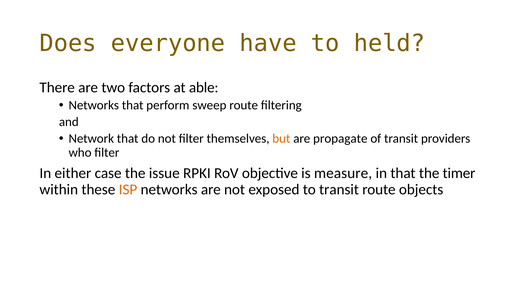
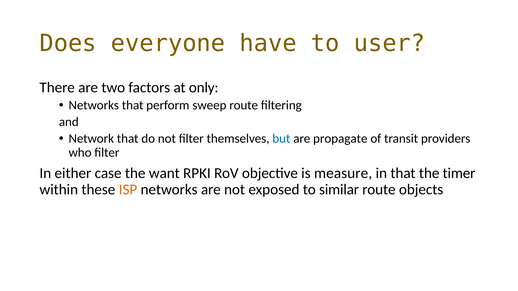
held: held -> user (390, 44)
able: able -> only (204, 88)
but colour: orange -> blue (281, 139)
issue: issue -> want (164, 173)
to transit: transit -> similar (339, 190)
